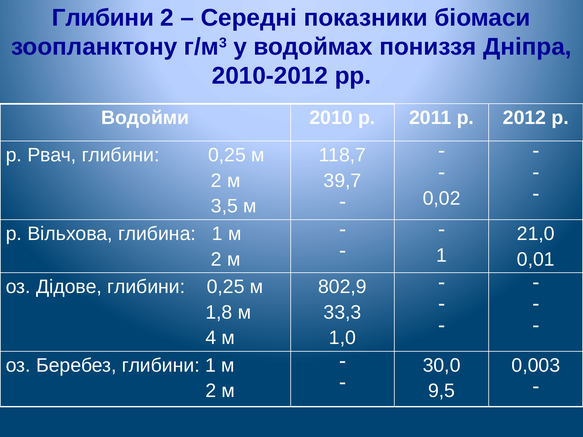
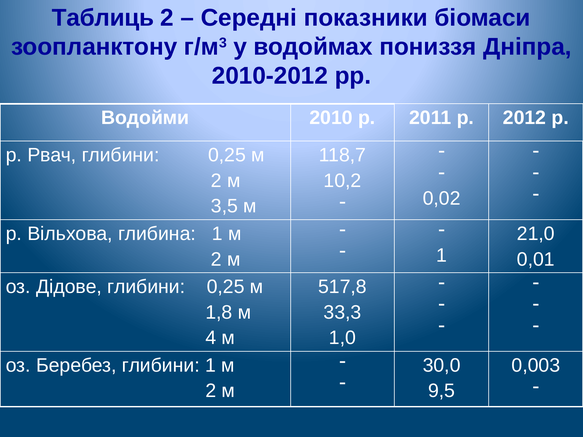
Глибини: Глибини -> Таблиць (103, 18)
39,7: 39,7 -> 10,2 (342, 181)
802,9: 802,9 -> 517,8 (342, 287)
